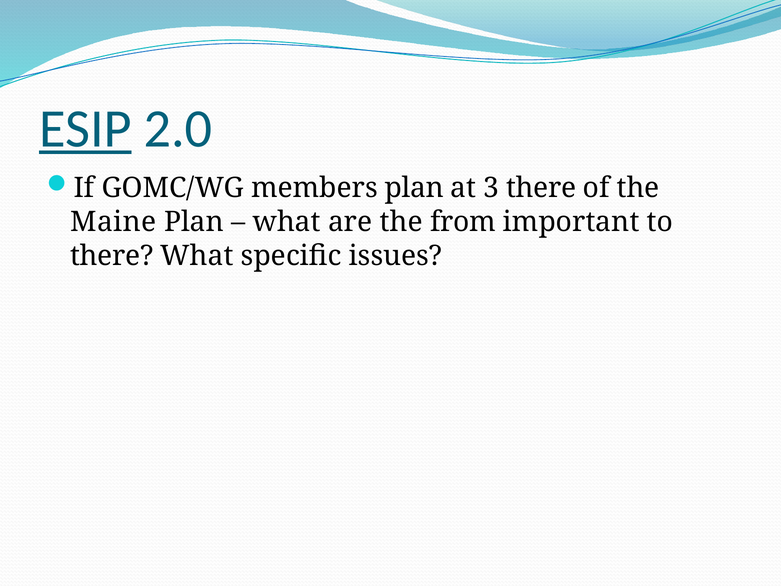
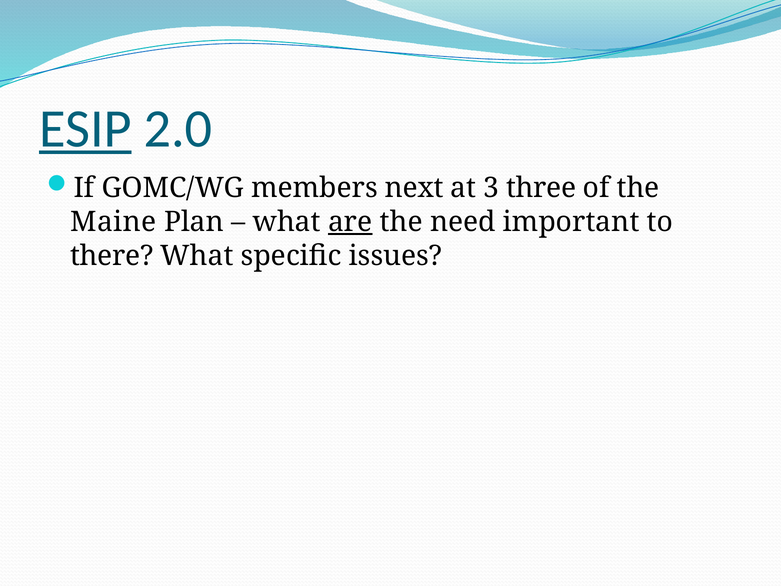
members plan: plan -> next (414, 188)
3 there: there -> three (541, 188)
are underline: none -> present (350, 222)
from: from -> need (463, 222)
